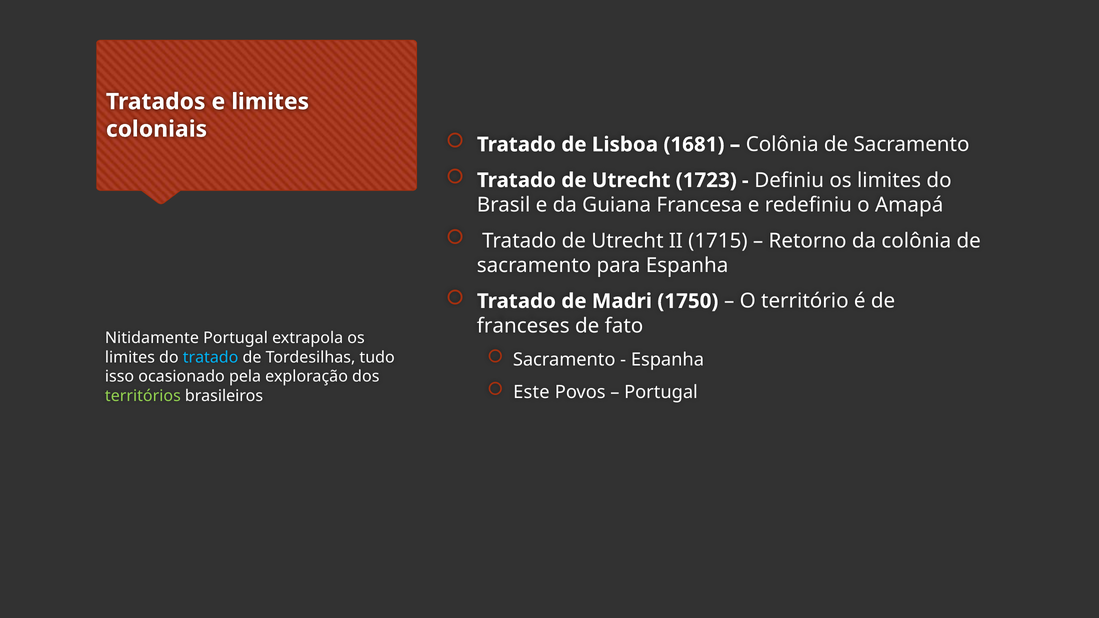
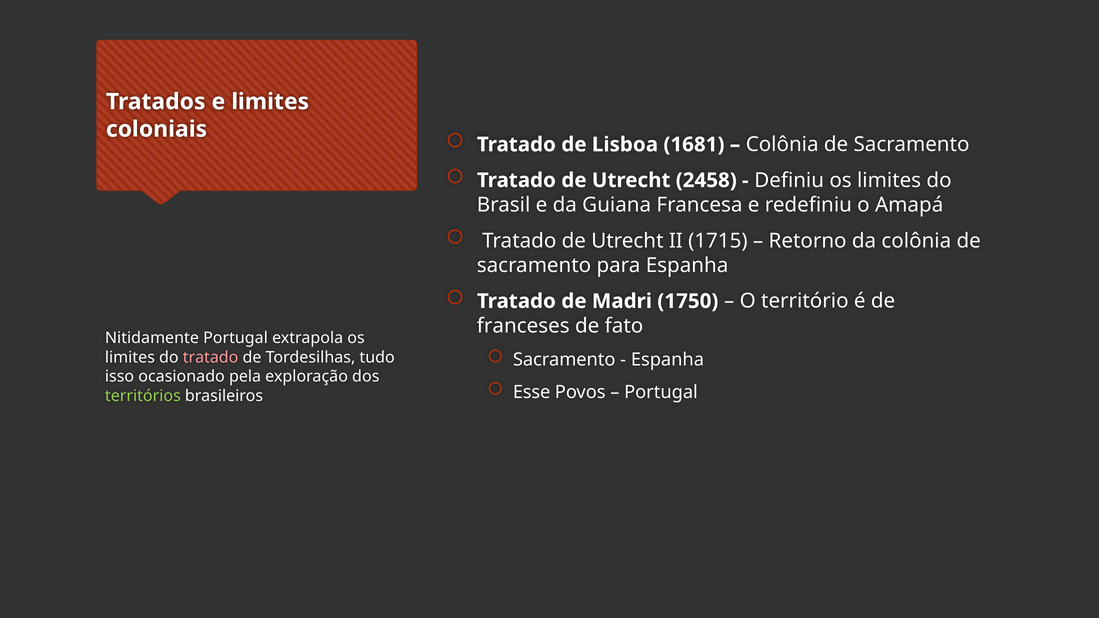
1723: 1723 -> 2458 (706, 180)
tratado colour: light blue -> pink (211, 358)
Este: Este -> Esse (532, 392)
